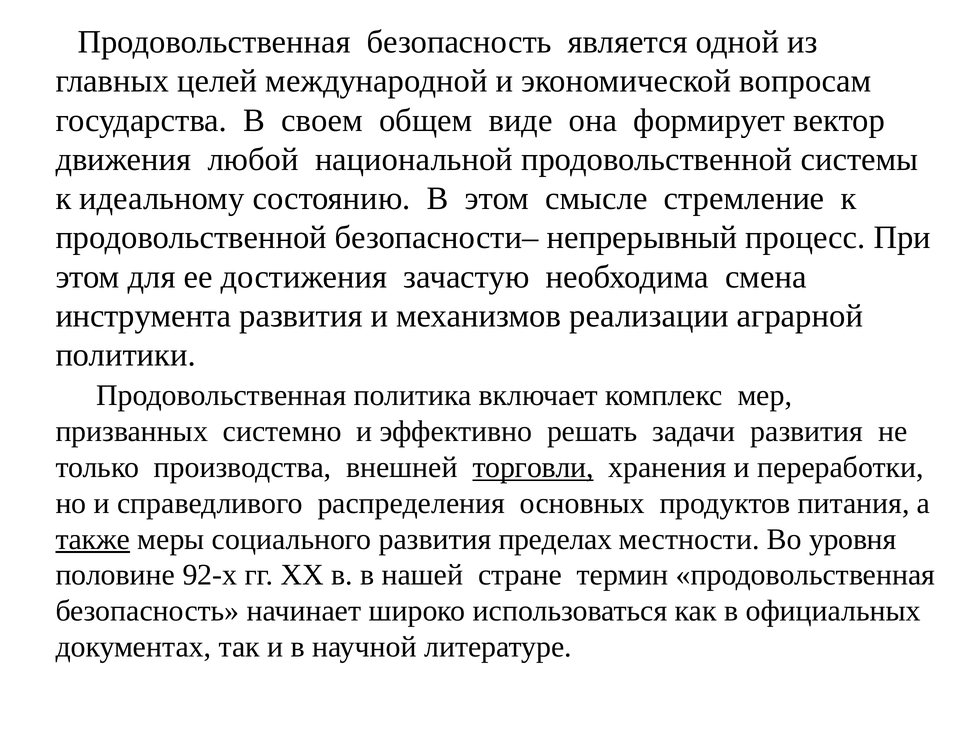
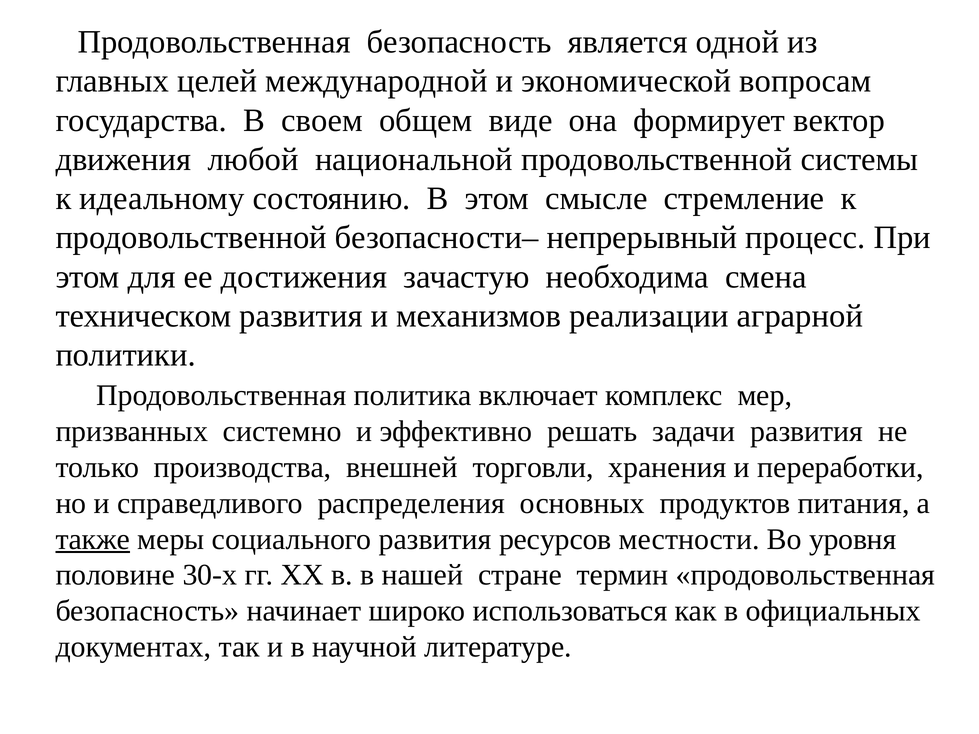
инструмента: инструмента -> техническом (143, 316)
торговли underline: present -> none (533, 468)
пределах: пределах -> ресурсов (555, 539)
92-х: 92-х -> 30-х (210, 575)
